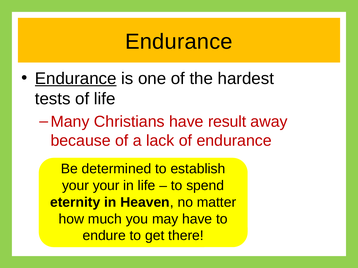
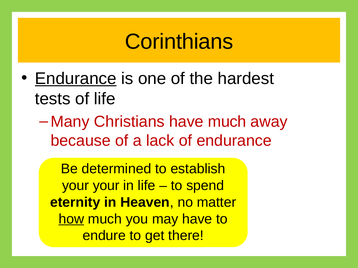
Endurance: Endurance -> Corinthians (179, 42)
have result: result -> much (227, 122)
how underline: none -> present (71, 219)
